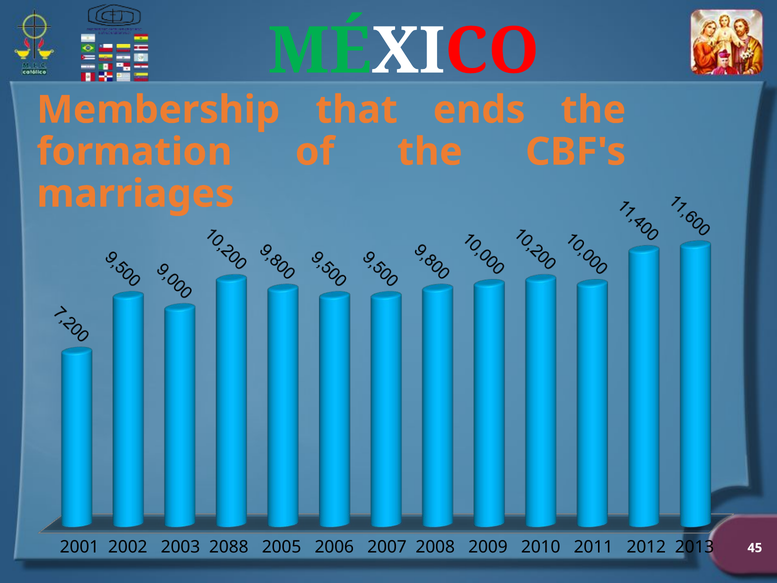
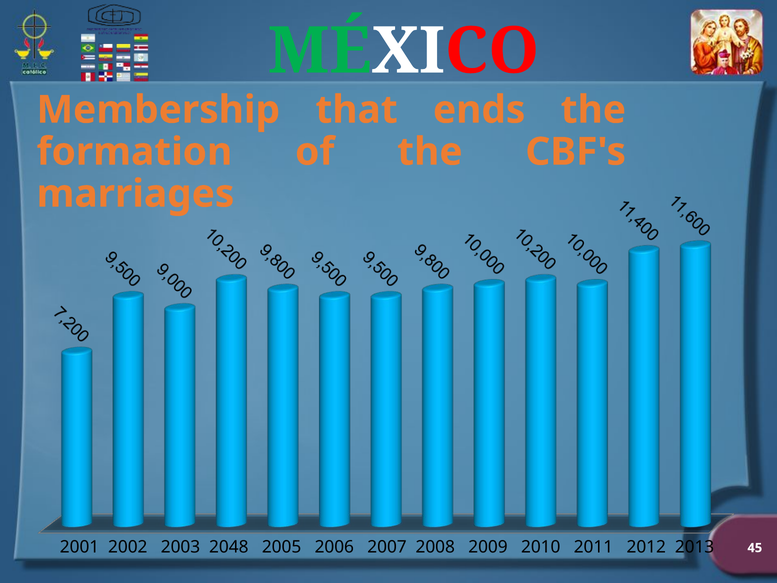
2088: 2088 -> 2048 (229, 547)
